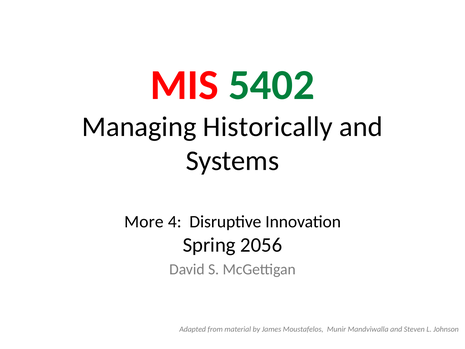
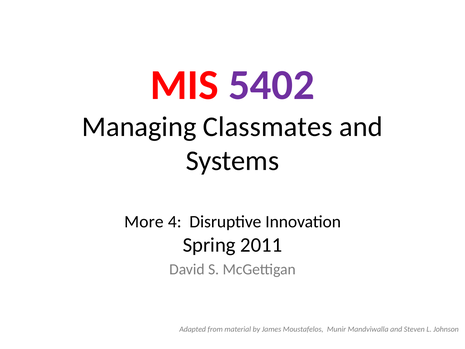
5402 colour: green -> purple (271, 85)
Historically: Historically -> Classmates (268, 127)
2056: 2056 -> 2011 (261, 245)
